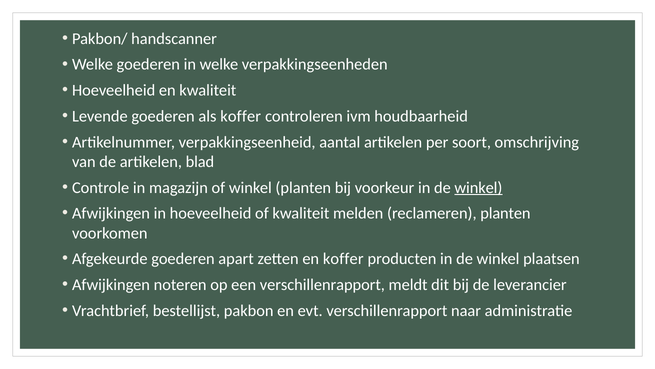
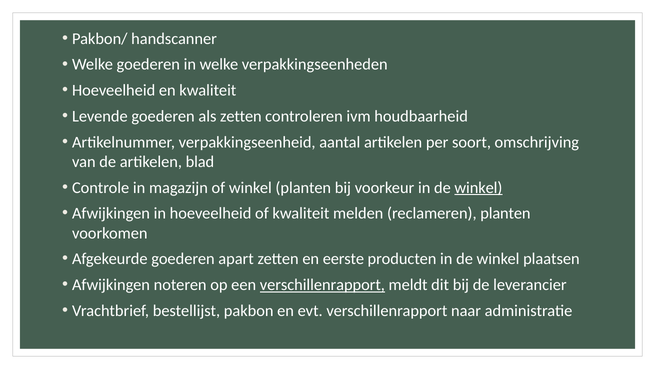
als koffer: koffer -> zetten (241, 116)
en koffer: koffer -> eerste (343, 259)
verschillenrapport underline: none -> present (322, 284)
